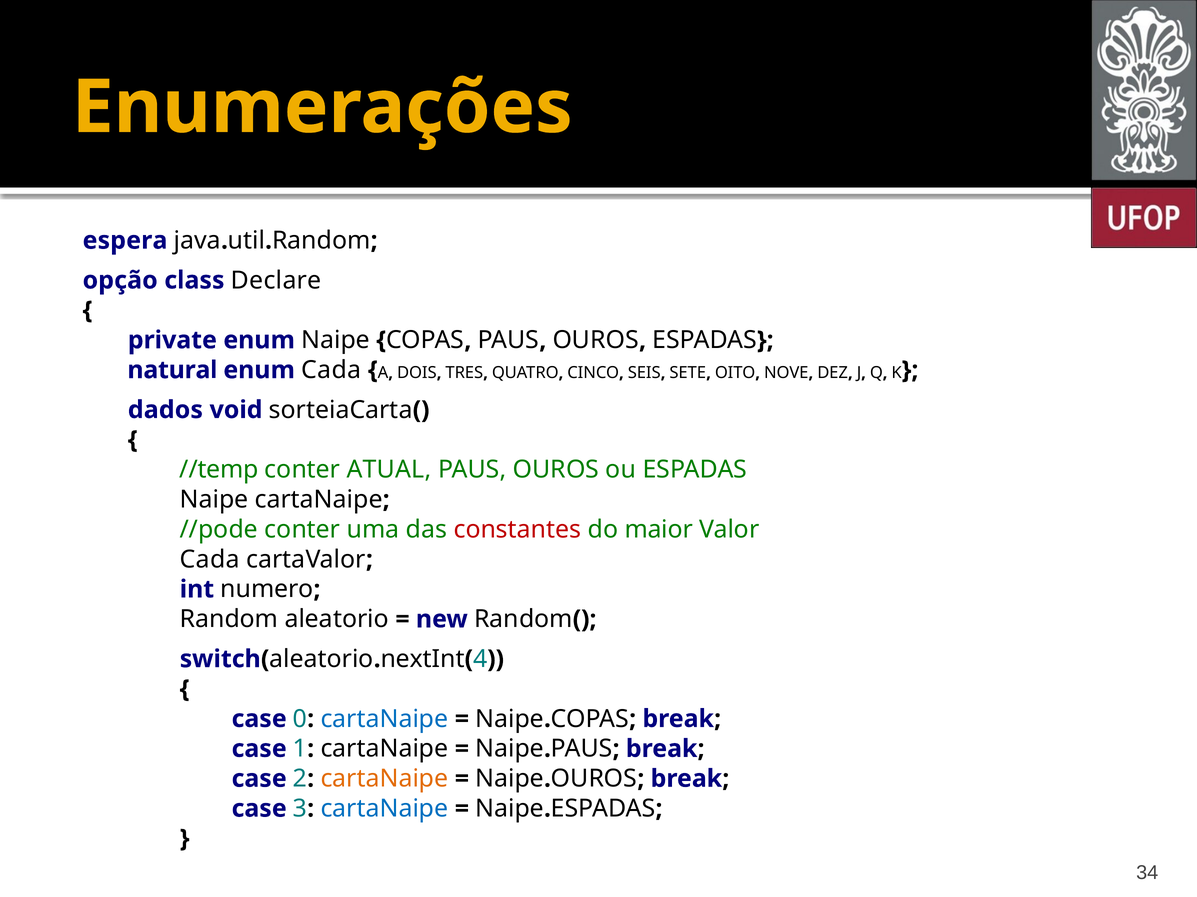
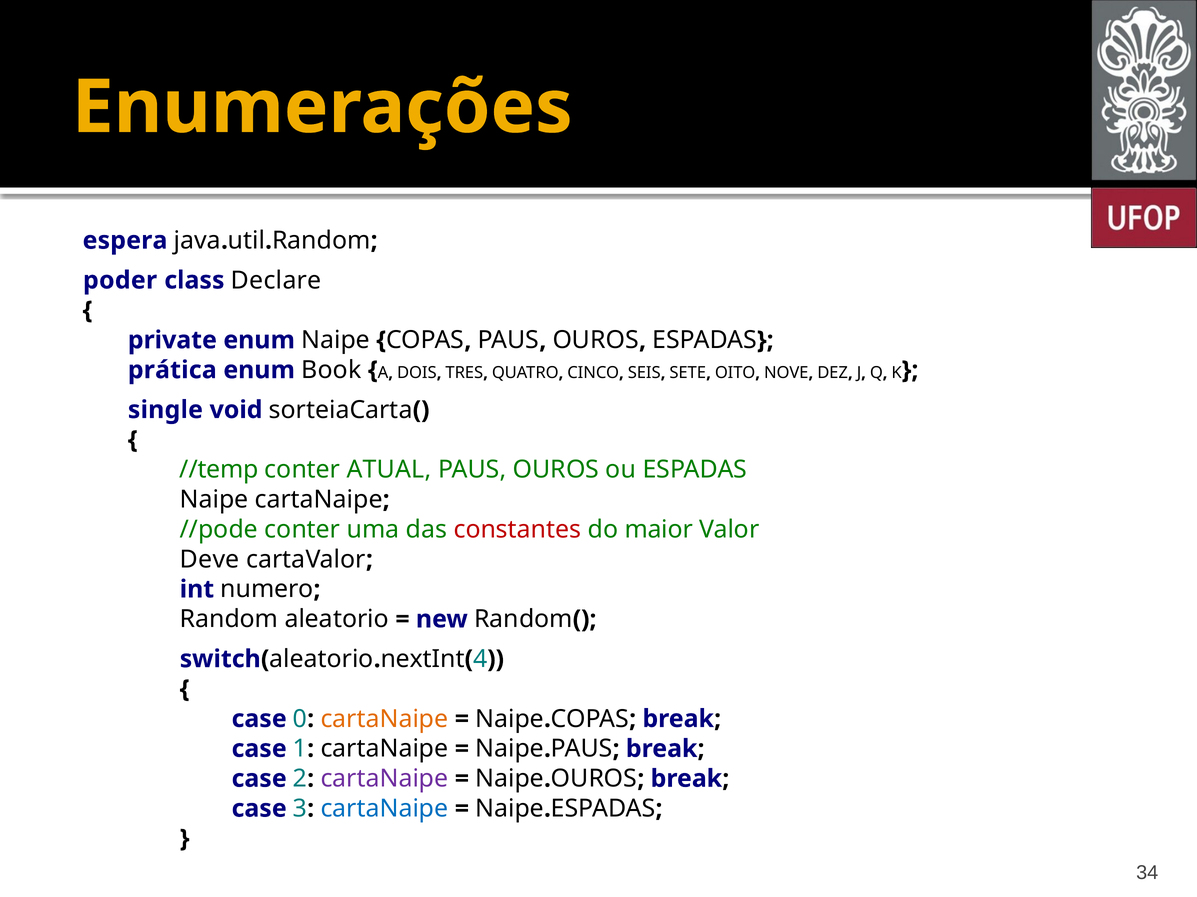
opção: opção -> poder (120, 281)
natural: natural -> prática (172, 370)
enum Cada: Cada -> Book (331, 370)
dados: dados -> single (165, 410)
Cada: Cada -> Deve (210, 560)
cartaNaipe colour: blue -> orange (384, 719)
cartaNaipe colour: orange -> purple (384, 779)
